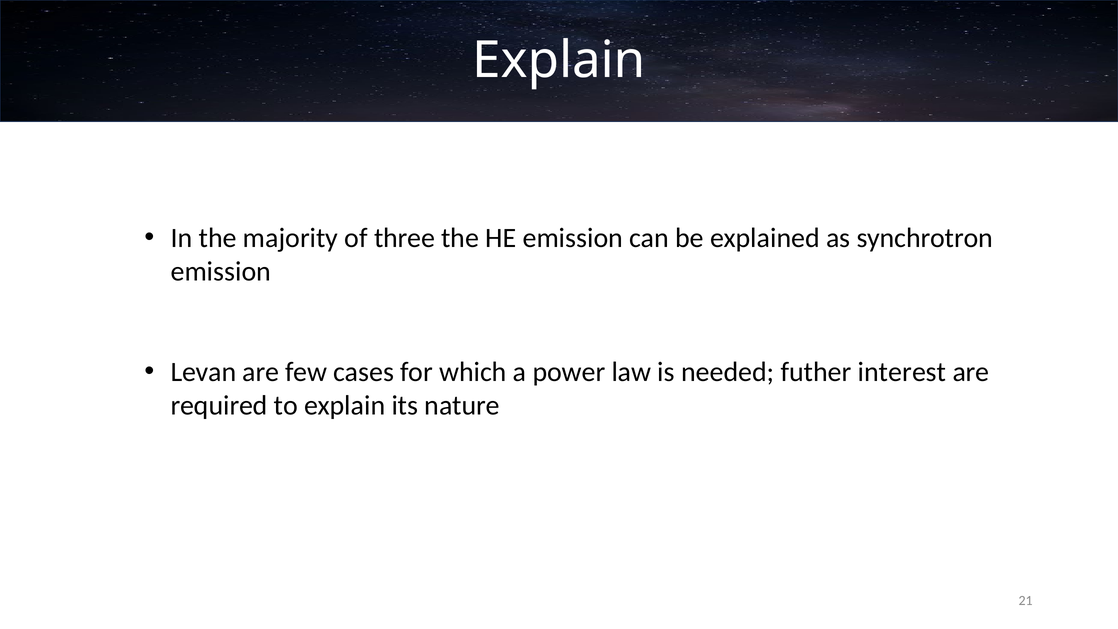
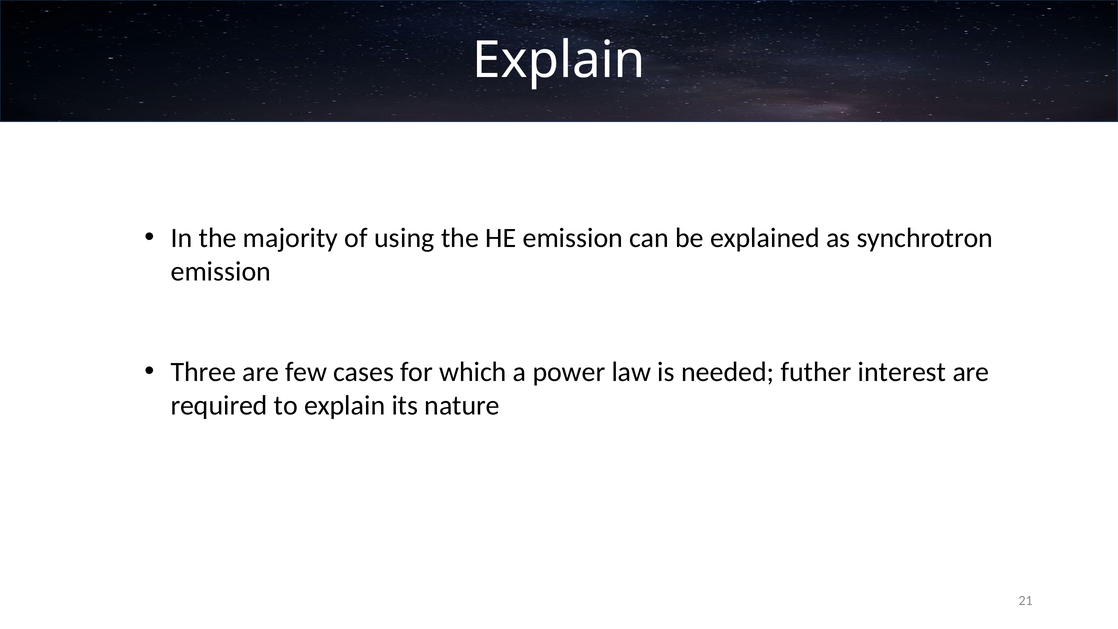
three: three -> using (404, 238)
Levan: Levan -> Three (203, 372)
